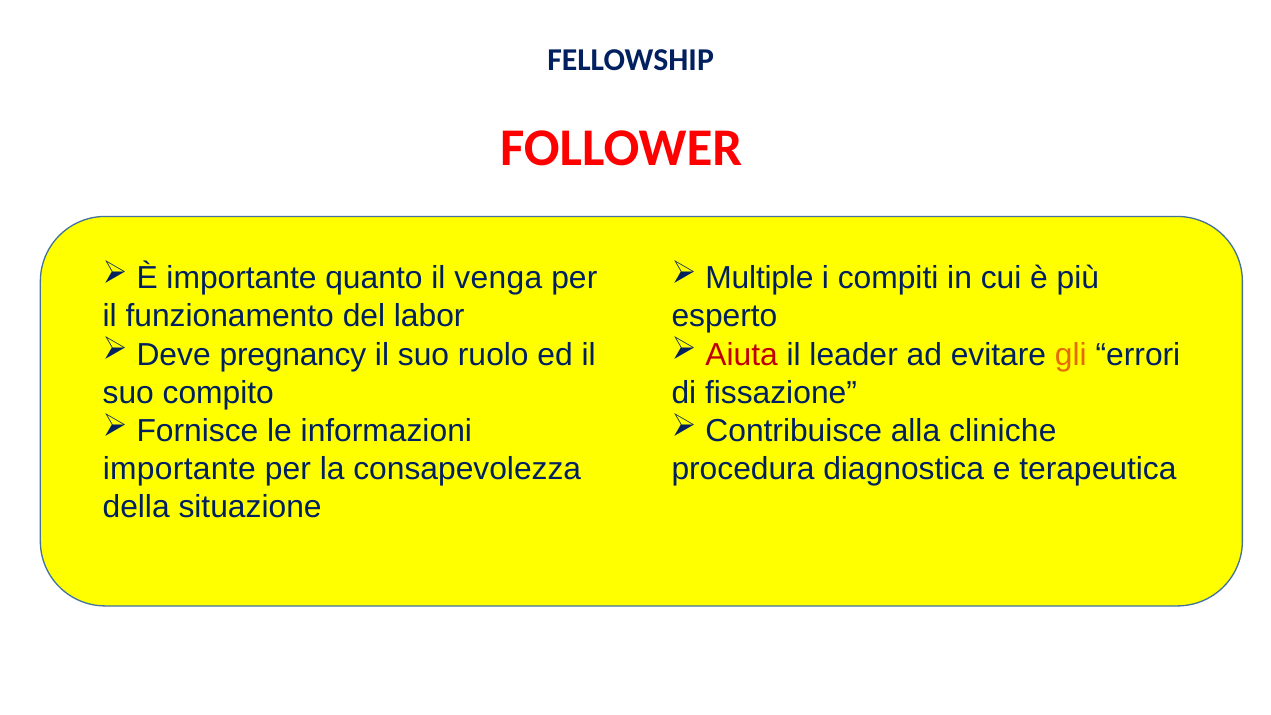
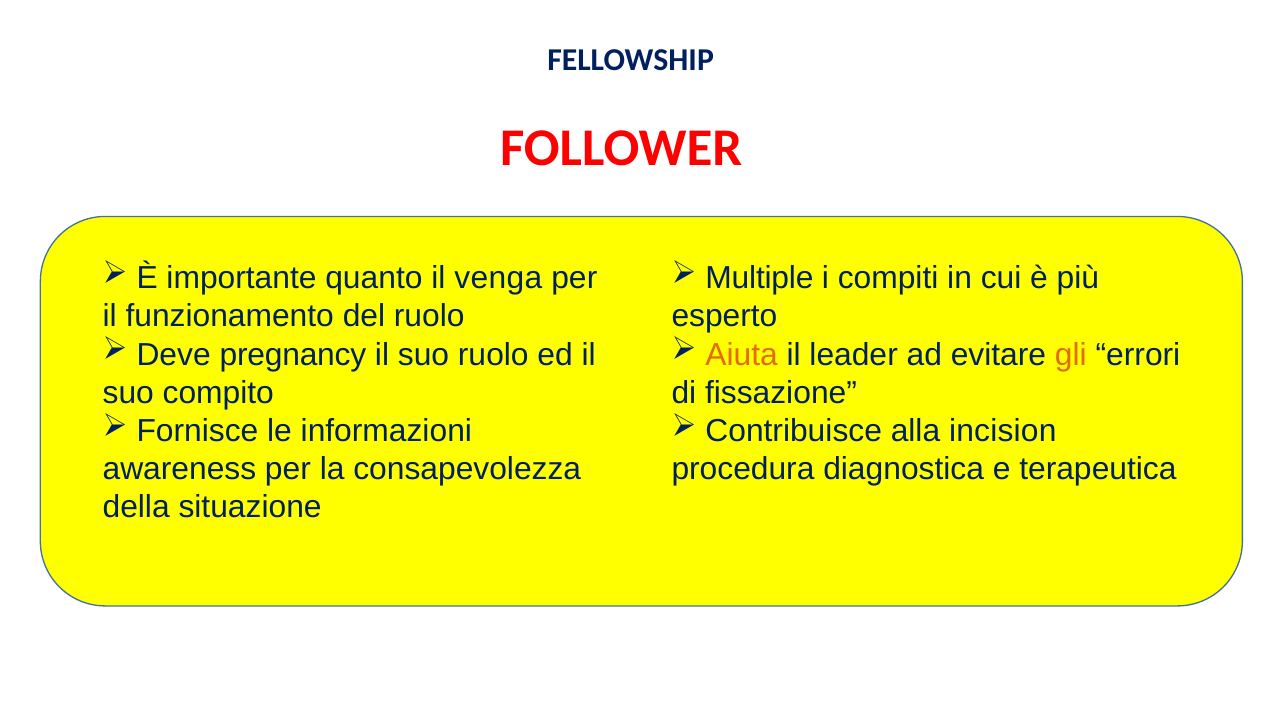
del labor: labor -> ruolo (429, 316)
Aiuta colour: red -> orange (742, 355)
cliniche: cliniche -> incision (1003, 431)
importante: importante -> awareness (179, 469)
